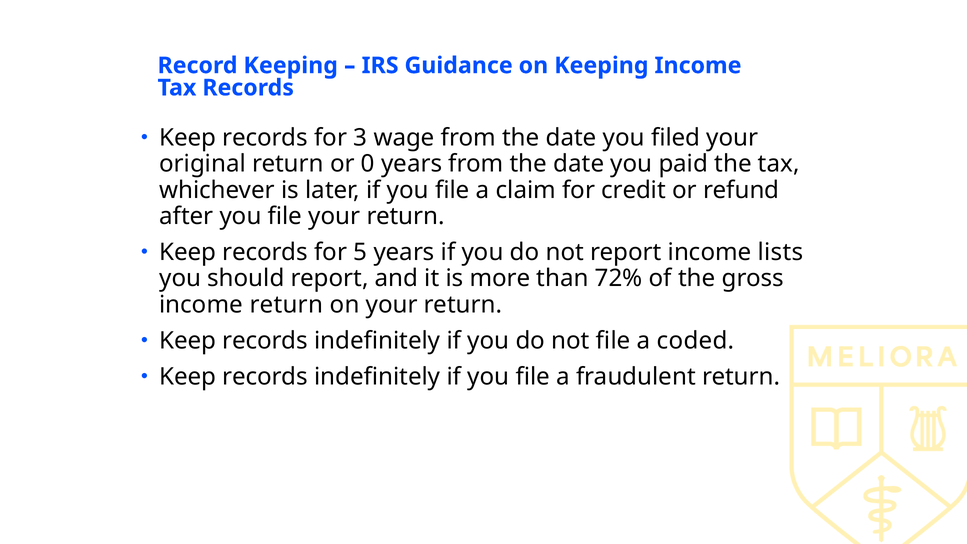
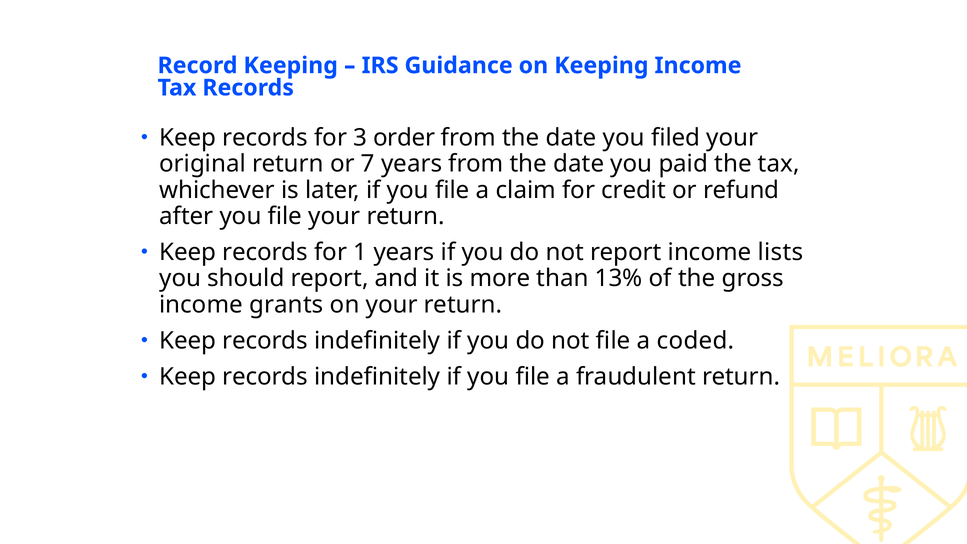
wage: wage -> order (404, 138)
0: 0 -> 7 (368, 164)
5: 5 -> 1 (360, 252)
72%: 72% -> 13% (619, 278)
income return: return -> grants (286, 305)
